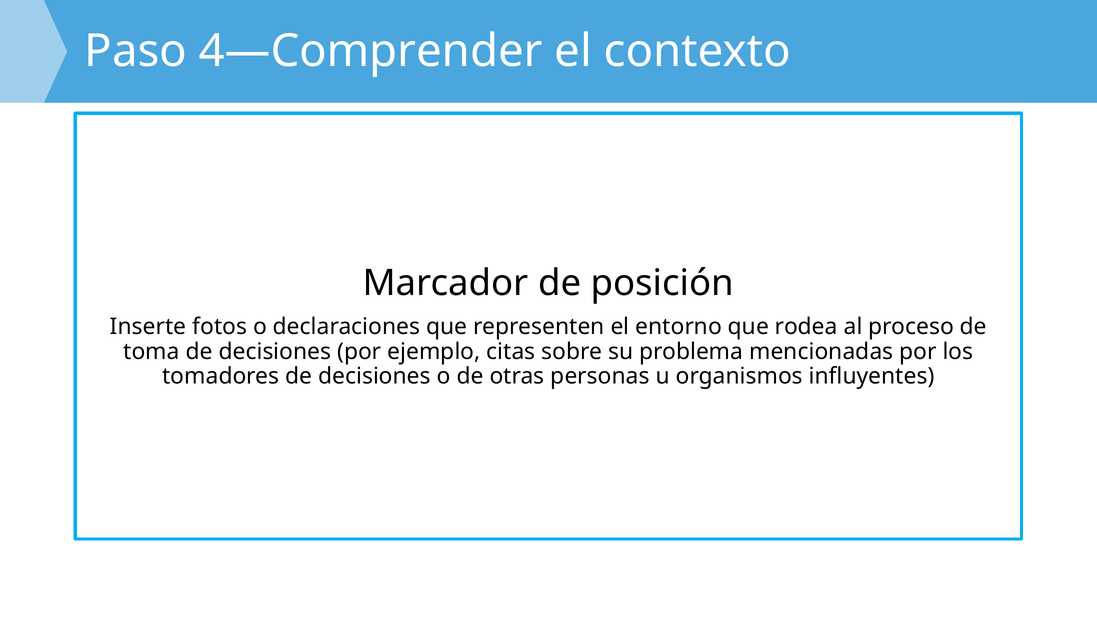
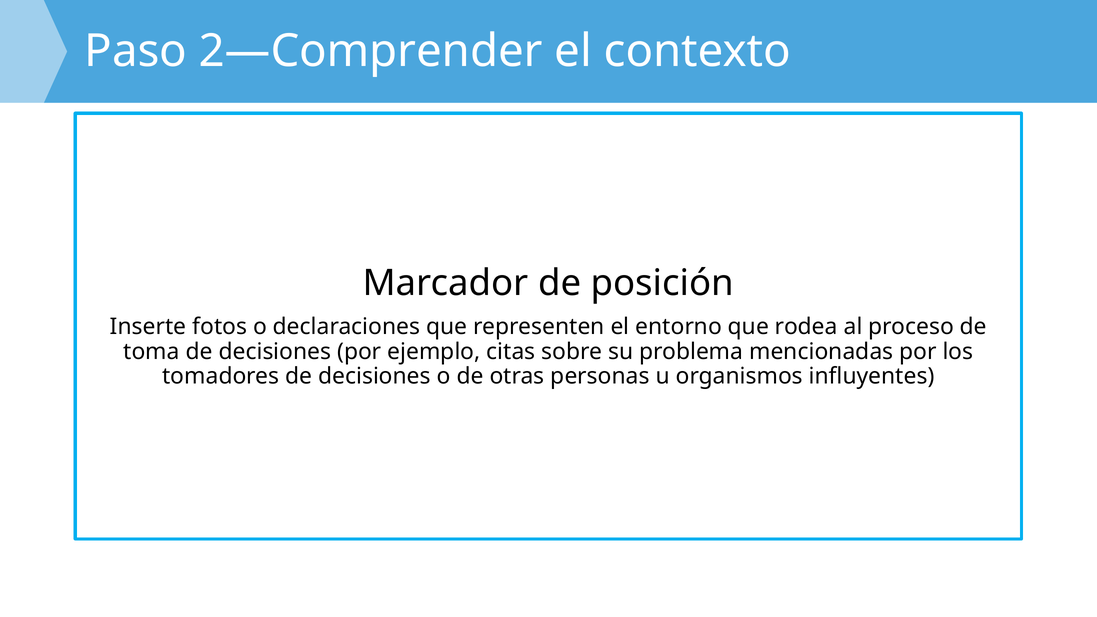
4—Comprender: 4—Comprender -> 2—Comprender (371, 51)
